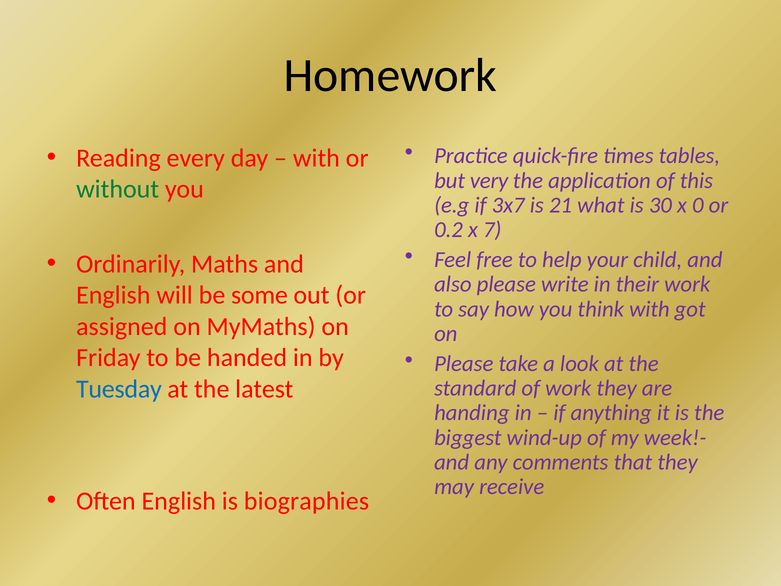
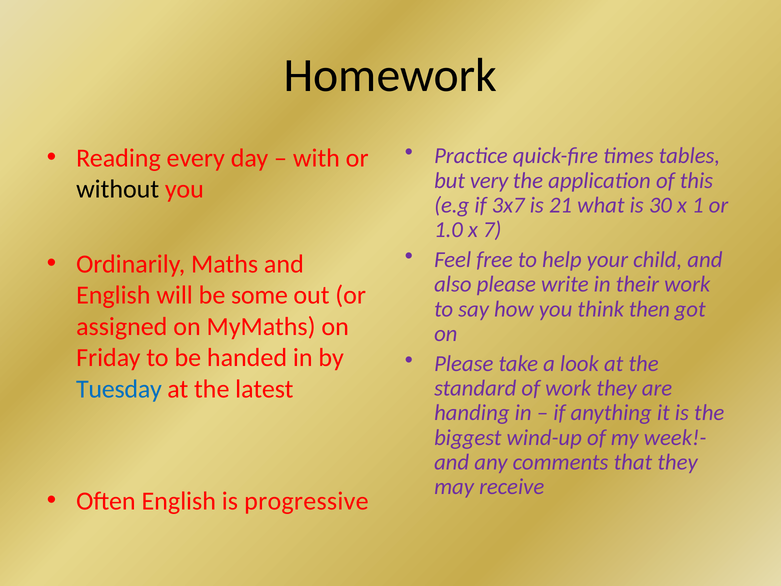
without colour: green -> black (118, 189)
0: 0 -> 1 (698, 205)
0.2: 0.2 -> 1.0 (449, 230)
think with: with -> then (649, 309)
biographies: biographies -> progressive (306, 501)
